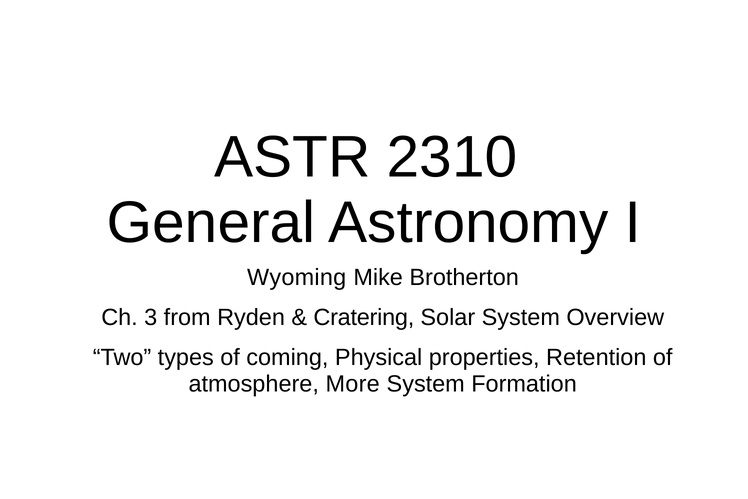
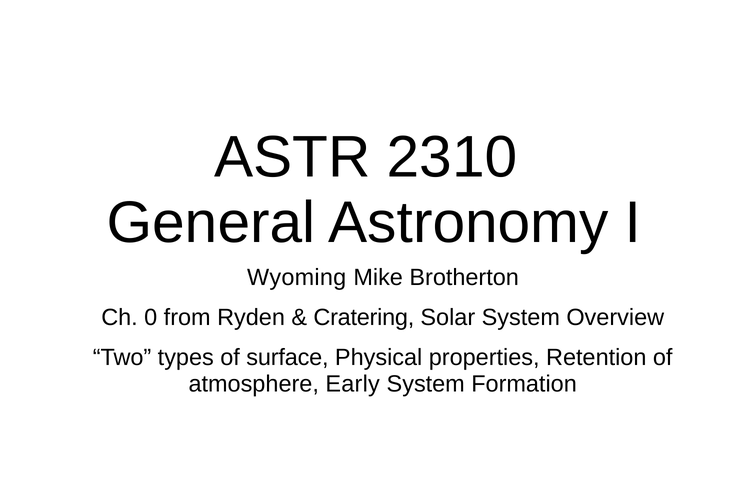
3: 3 -> 0 (151, 317)
coming: coming -> surface (287, 357)
More: More -> Early (353, 384)
